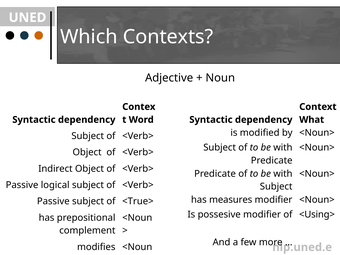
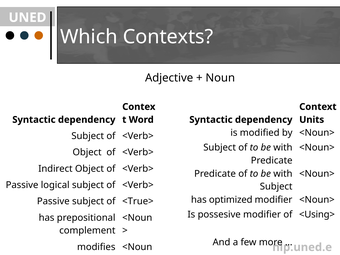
What: What -> Units (312, 120)
measures: measures -> optimized (231, 200)
